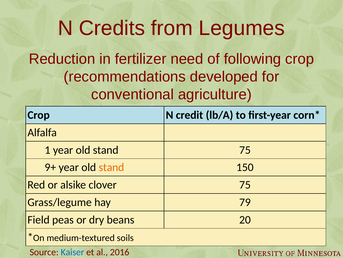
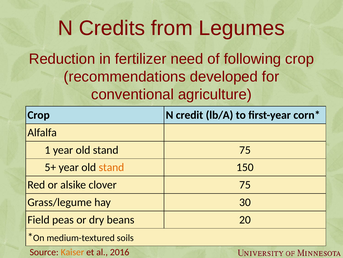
9+: 9+ -> 5+ (50, 167)
79: 79 -> 30 (245, 202)
Kaiser colour: blue -> orange (72, 251)
